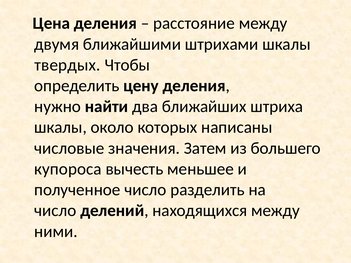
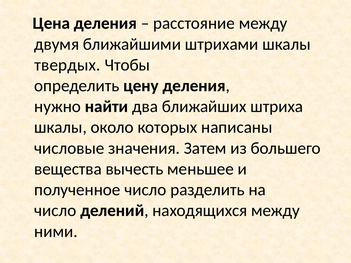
купороса: купороса -> вещества (68, 169)
